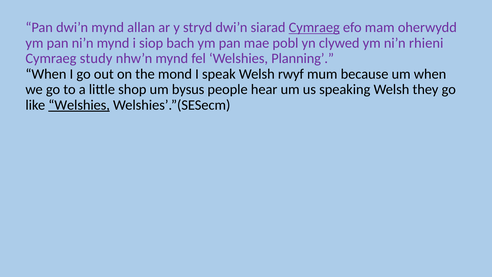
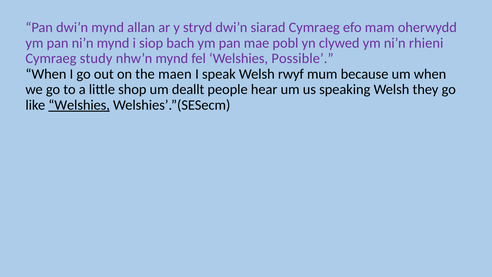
Cymraeg underline: present -> none (314, 27)
Planning: Planning -> Possible (302, 58)
mond: mond -> maen (175, 74)
bysus: bysus -> deallt (188, 89)
